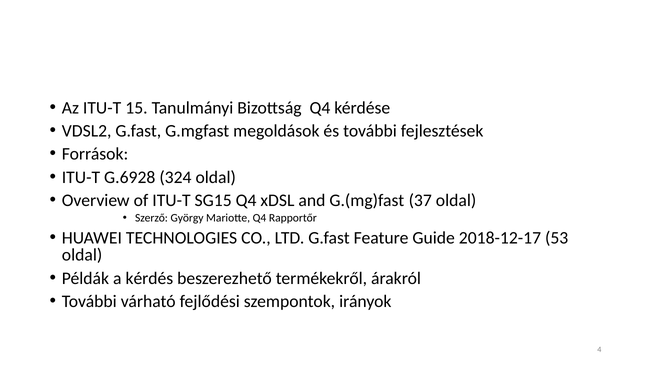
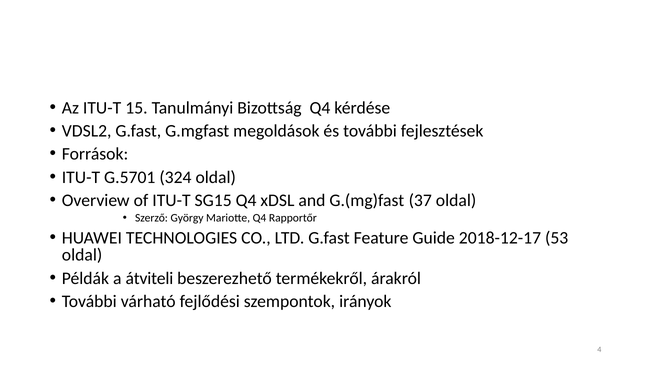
G.6928: G.6928 -> G.5701 (130, 177)
kérdés: kérdés -> átviteli (149, 278)
